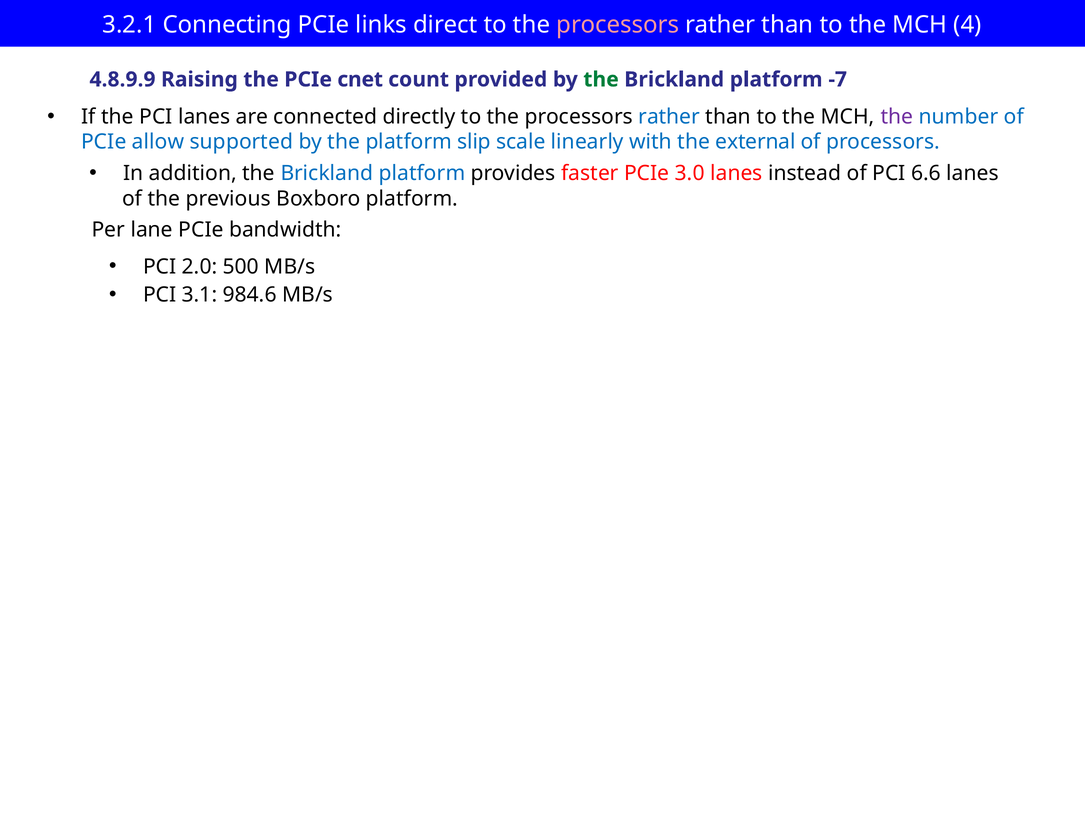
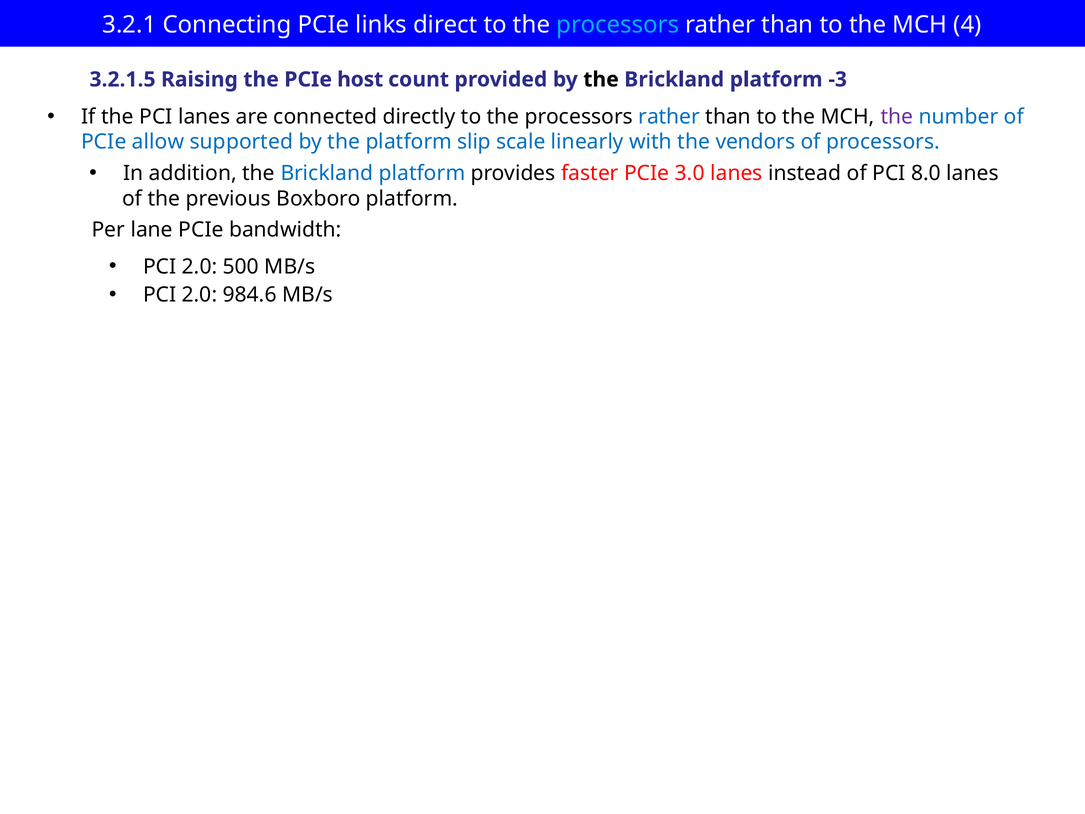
processors colour: pink -> light blue (618, 25)
4.8.9.9: 4.8.9.9 -> 3.2.1.5 (123, 79)
cnet: cnet -> host (360, 79)
the colour: green -> black (601, 79)
-7: -7 -> -3 (838, 79)
external: external -> vendors (755, 142)
6.6: 6.6 -> 8.0 (926, 173)
3.1: 3.1 -> 2.0 (199, 295)
